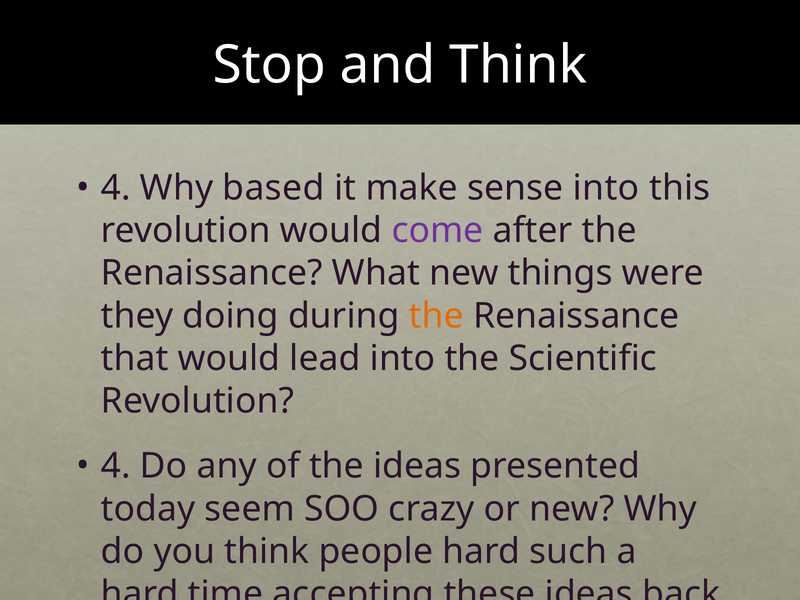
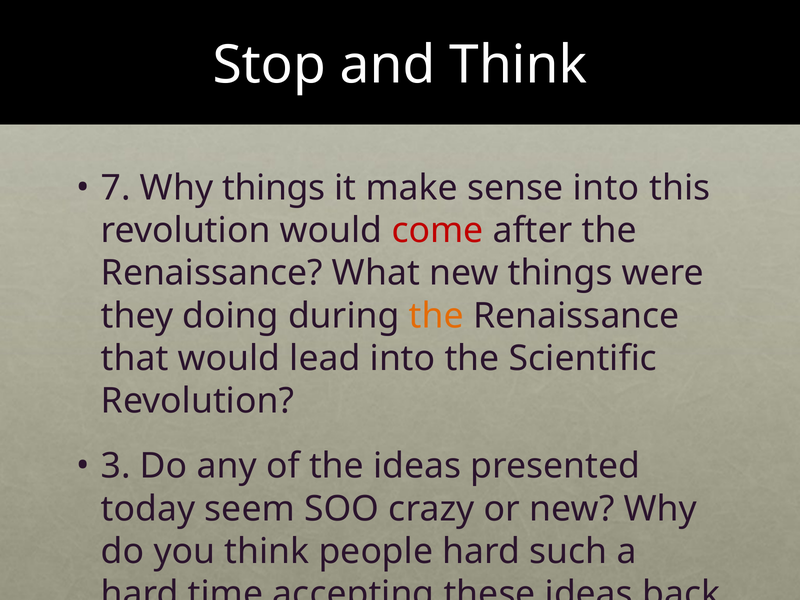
4: 4 -> 7 (116, 188)
Why based: based -> things (274, 188)
come colour: purple -> red (437, 231)
4: 4 -> 3 (116, 466)
